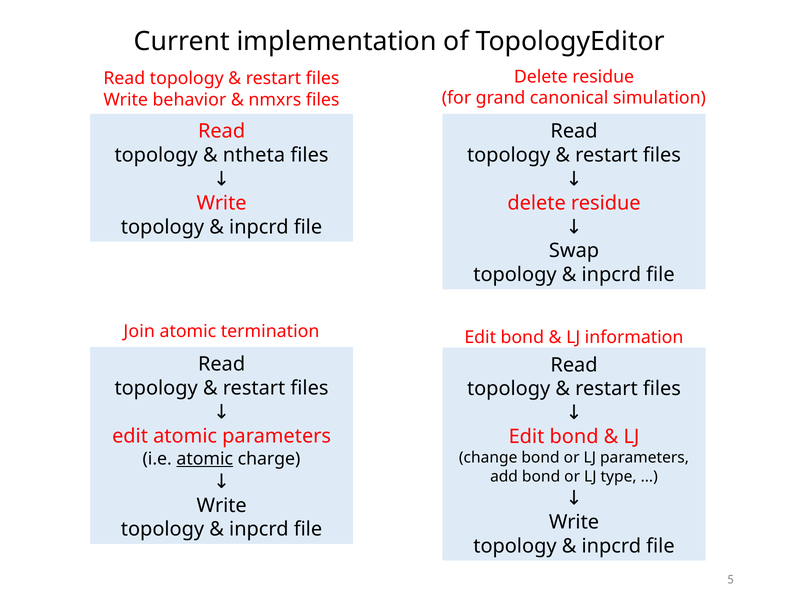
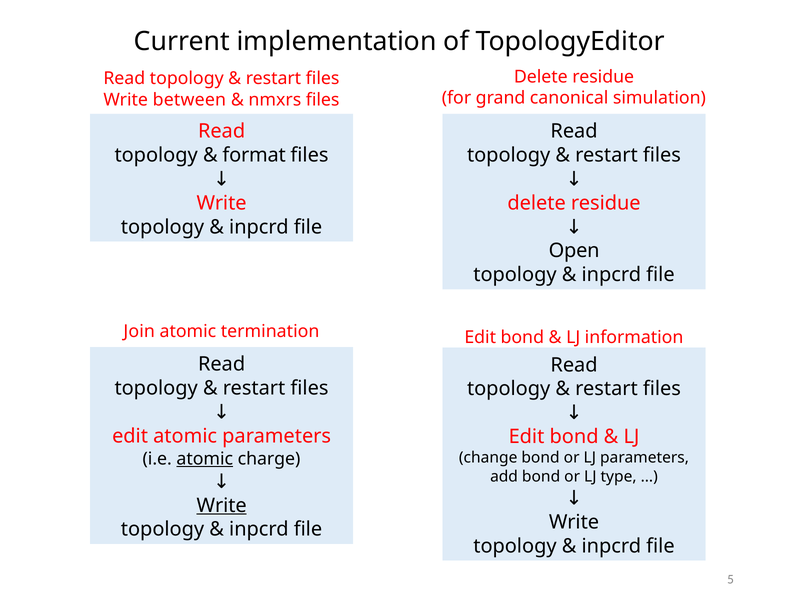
behavior: behavior -> between (189, 100)
ntheta: ntheta -> format (254, 155)
Swap: Swap -> Open (574, 251)
Write underline: none -> present (222, 506)
